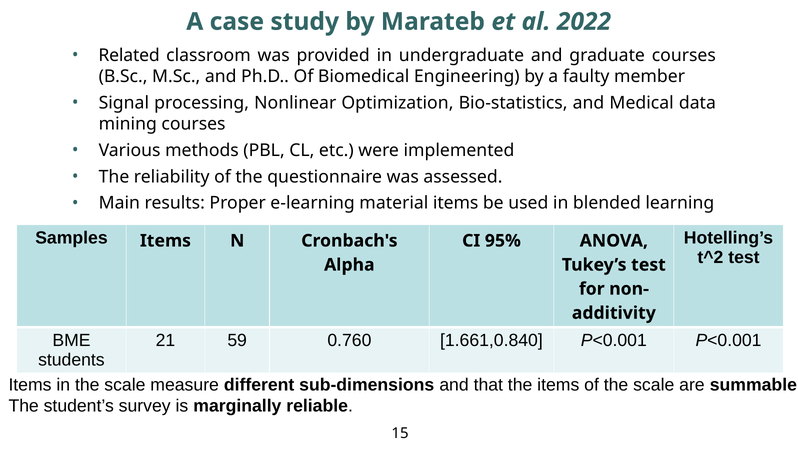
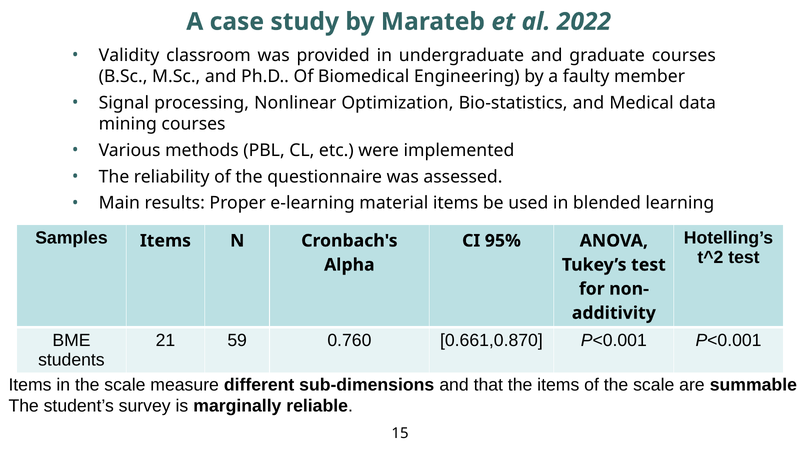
Related: Related -> Validity (129, 55)
1.661,0.840: 1.661,0.840 -> 0.661,0.870 (491, 340)
